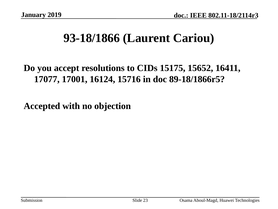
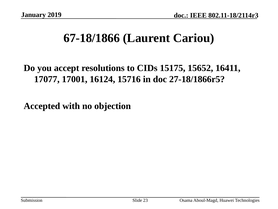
93-18/1866: 93-18/1866 -> 67-18/1866 (92, 38)
89-18/1866r5: 89-18/1866r5 -> 27-18/1866r5 (197, 79)
